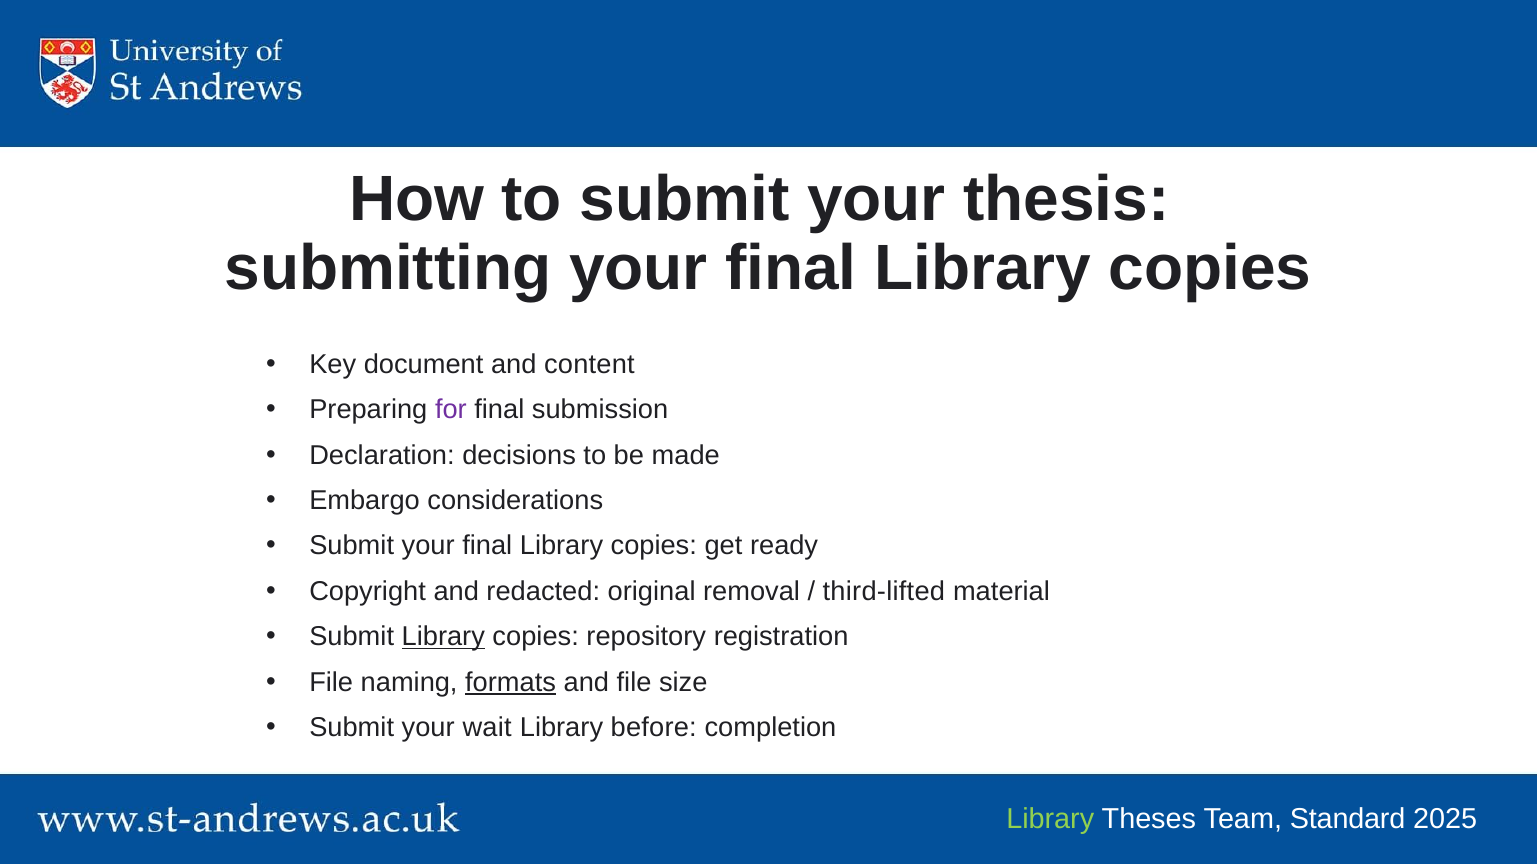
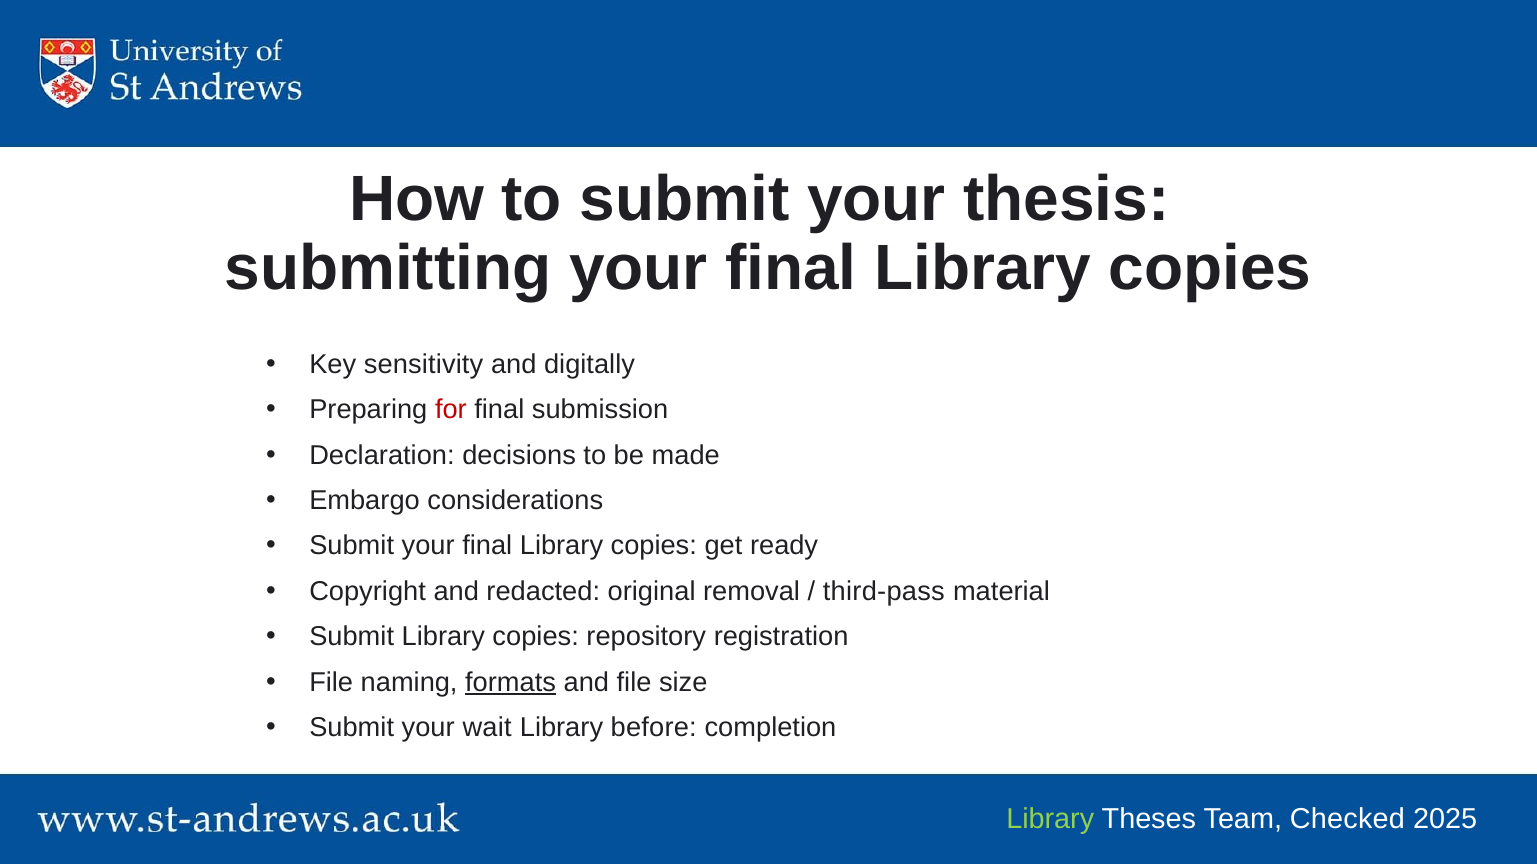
document: document -> sensitivity (424, 365)
content: content -> digitally (590, 365)
for colour: purple -> red (451, 410)
third-lifted: third-lifted -> third-pass (884, 592)
Library underline: present -> none (443, 637)
Standard: Standard -> Checked (1347, 820)
